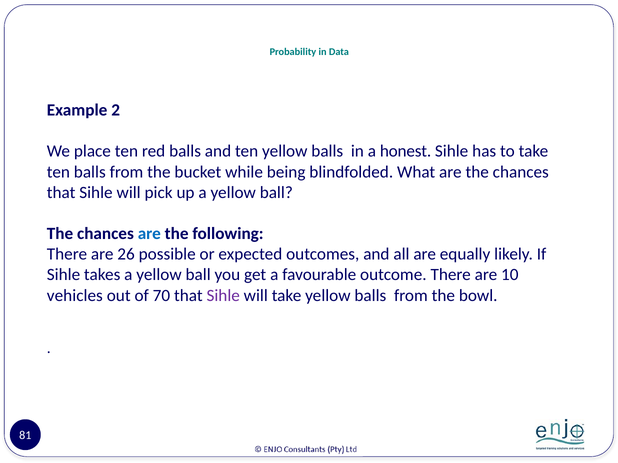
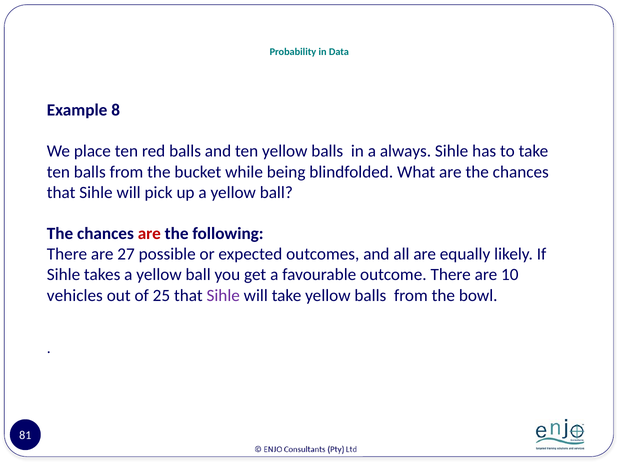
2: 2 -> 8 (116, 110)
honest: honest -> always (406, 151)
are colour: blue -> red (149, 234)
26: 26 -> 27 (126, 254)
70: 70 -> 25 (161, 296)
